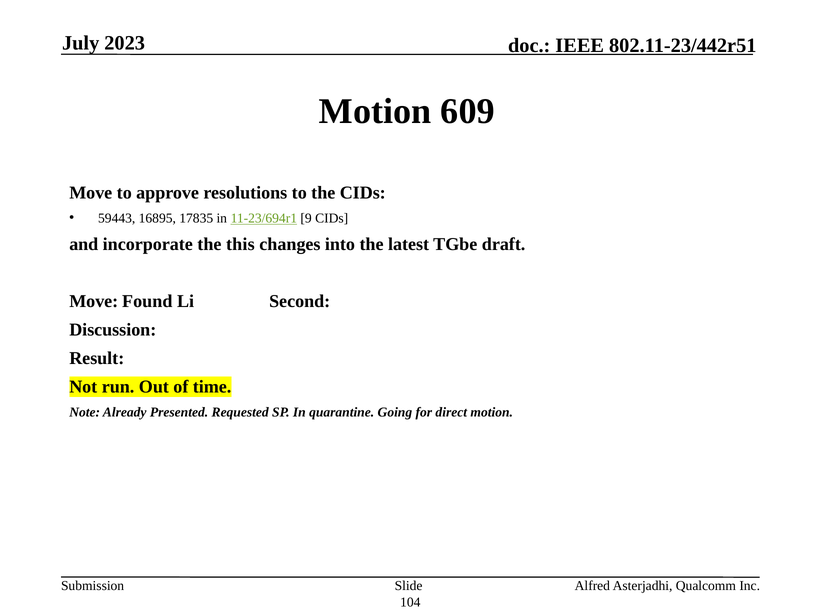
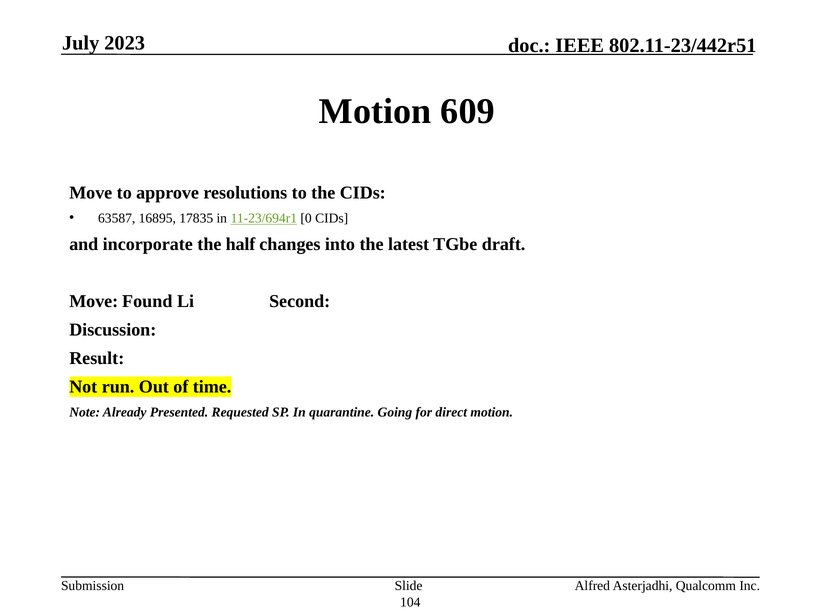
59443: 59443 -> 63587 (117, 218)
9: 9 -> 0 (306, 218)
this: this -> half (241, 244)
